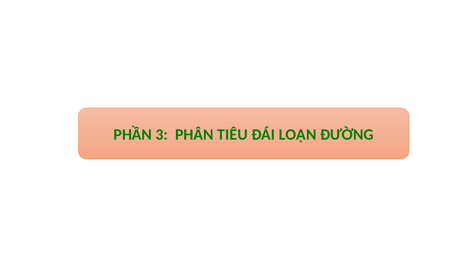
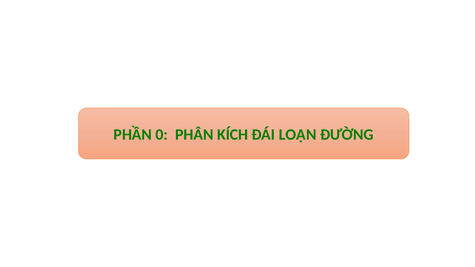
3: 3 -> 0 (162, 135)
TIÊU: TIÊU -> KÍCH (233, 135)
